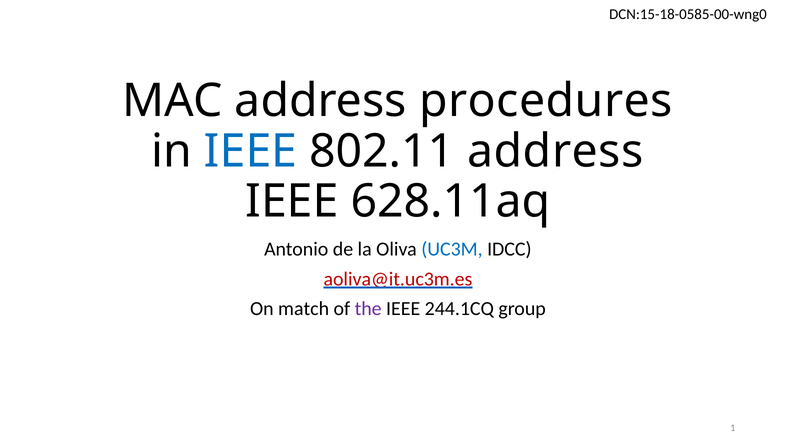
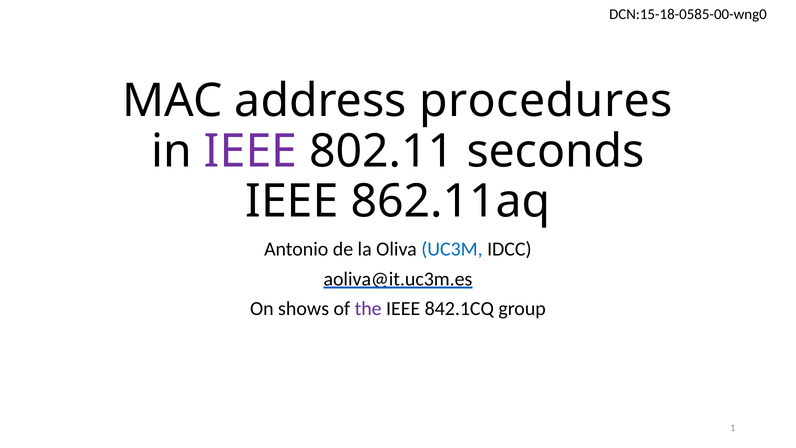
IEEE colour: blue -> purple (251, 151)
802.11 address: address -> seconds (556, 151)
628.11aq: 628.11aq -> 862.11aq (451, 201)
aoliva@it.uc3m.es colour: red -> black (398, 279)
match: match -> shows (304, 309)
244.1CQ: 244.1CQ -> 842.1CQ (459, 309)
